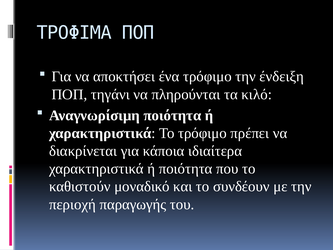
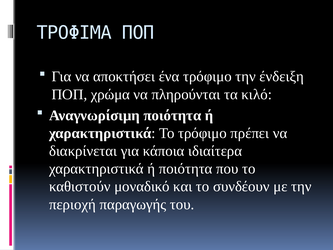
τηγάνι: τηγάνι -> χρώμα (110, 94)
